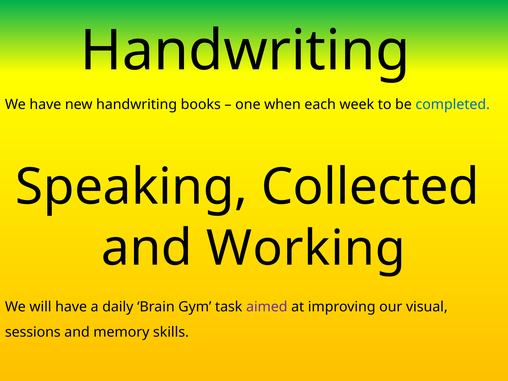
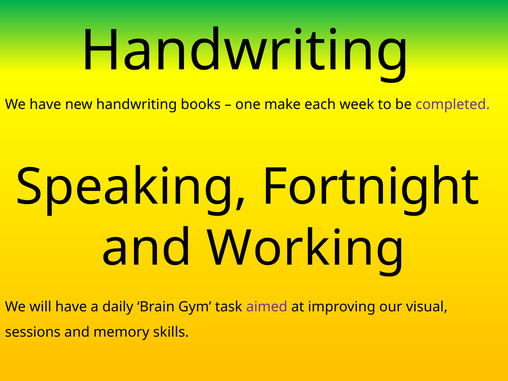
when: when -> make (282, 104)
completed colour: blue -> purple (453, 104)
Collected: Collected -> Fortnight (370, 187)
